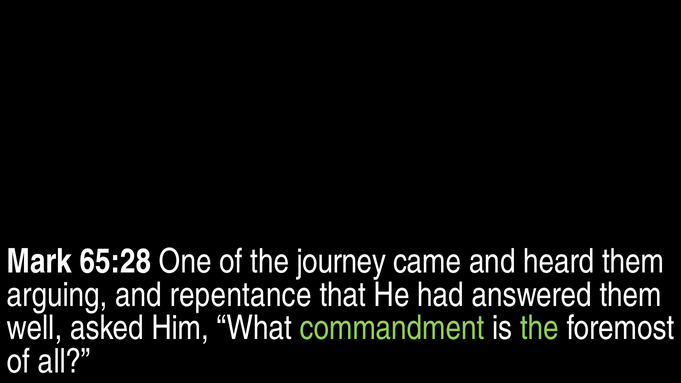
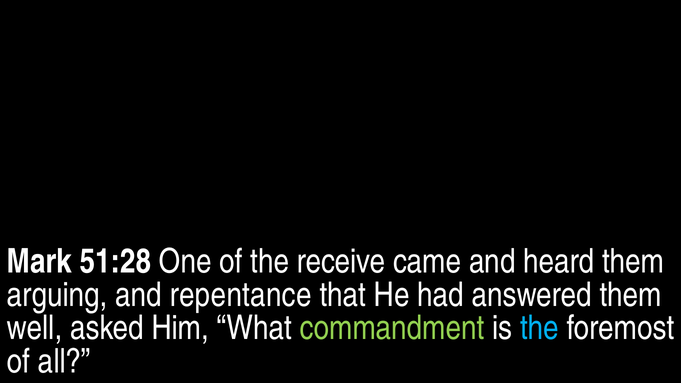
65:28: 65:28 -> 51:28 (115, 262)
journey: journey -> receive (341, 262)
the colour: light green -> light blue (539, 328)
